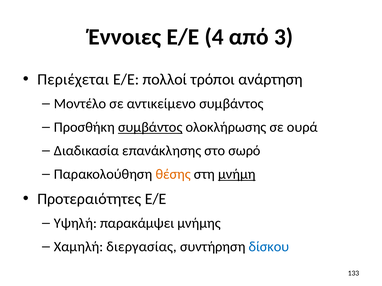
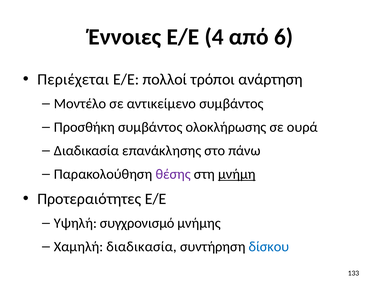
3: 3 -> 6 (284, 37)
συμβάντος underline: present -> none (150, 127)
σωρό: σωρό -> πάνω (244, 151)
θέσης colour: orange -> purple (173, 175)
παρακάμψει: παρακάμψει -> συγχρονισμό (137, 224)
Χαμηλή διεργασίας: διεργασίας -> διαδικασία (142, 247)
